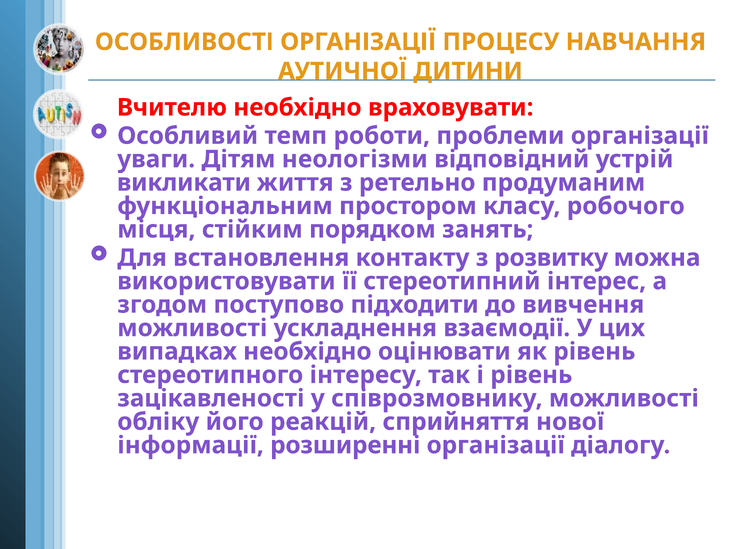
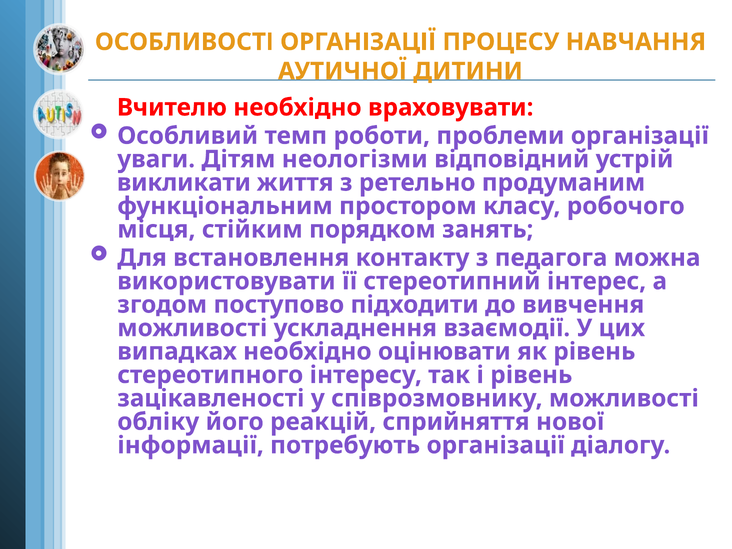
розвитку: розвитку -> педагога (551, 258)
розширенні: розширенні -> потребують (345, 445)
